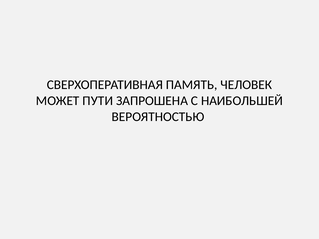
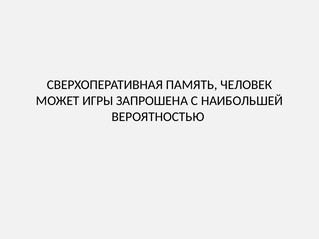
ПУТИ: ПУТИ -> ИГРЫ (98, 101)
